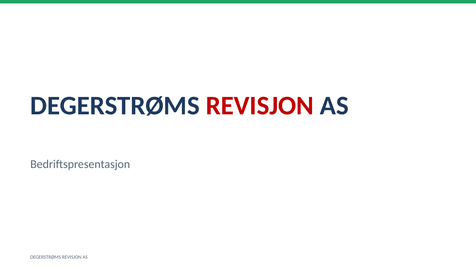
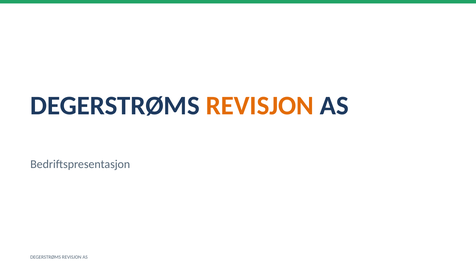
REVISJON colour: red -> orange (260, 106)
